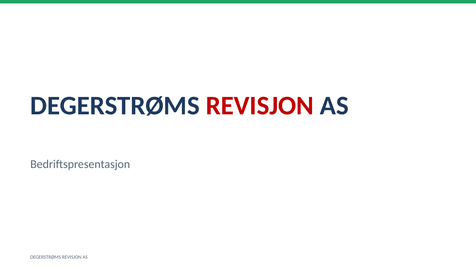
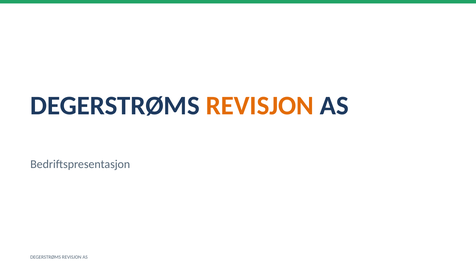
REVISJON colour: red -> orange (260, 106)
